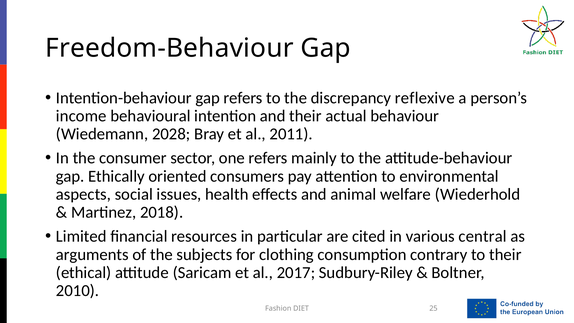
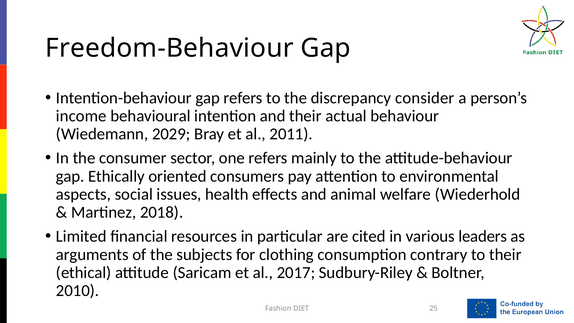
reflexive: reflexive -> consider (425, 98)
2028: 2028 -> 2029 (171, 134)
central: central -> leaders (483, 236)
